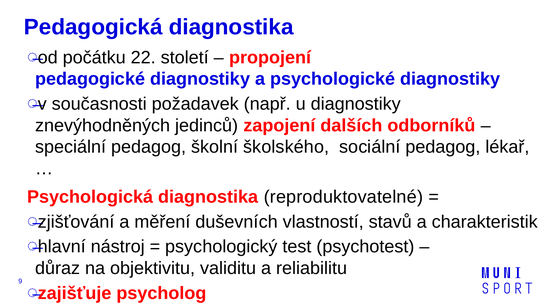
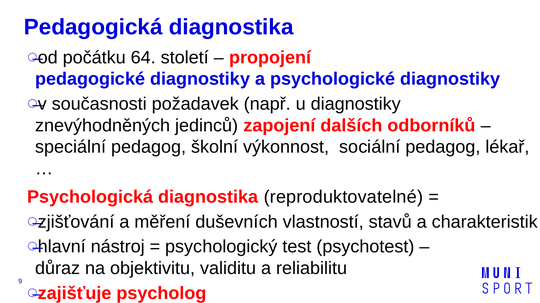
22: 22 -> 64 (143, 58)
školského: školského -> výkonnost (286, 147)
